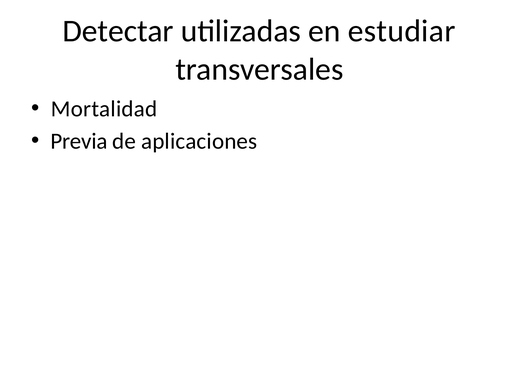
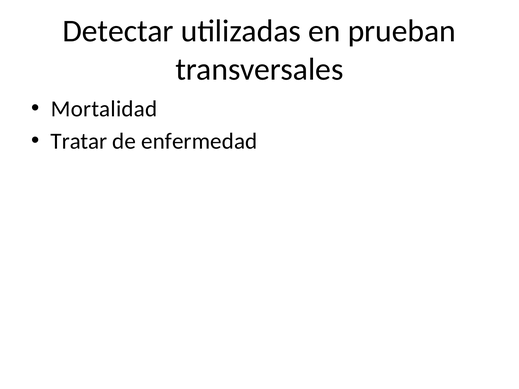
estudiar: estudiar -> prueban (402, 31)
Previa: Previa -> Tratar (79, 141)
aplicaciones: aplicaciones -> enfermedad (199, 141)
